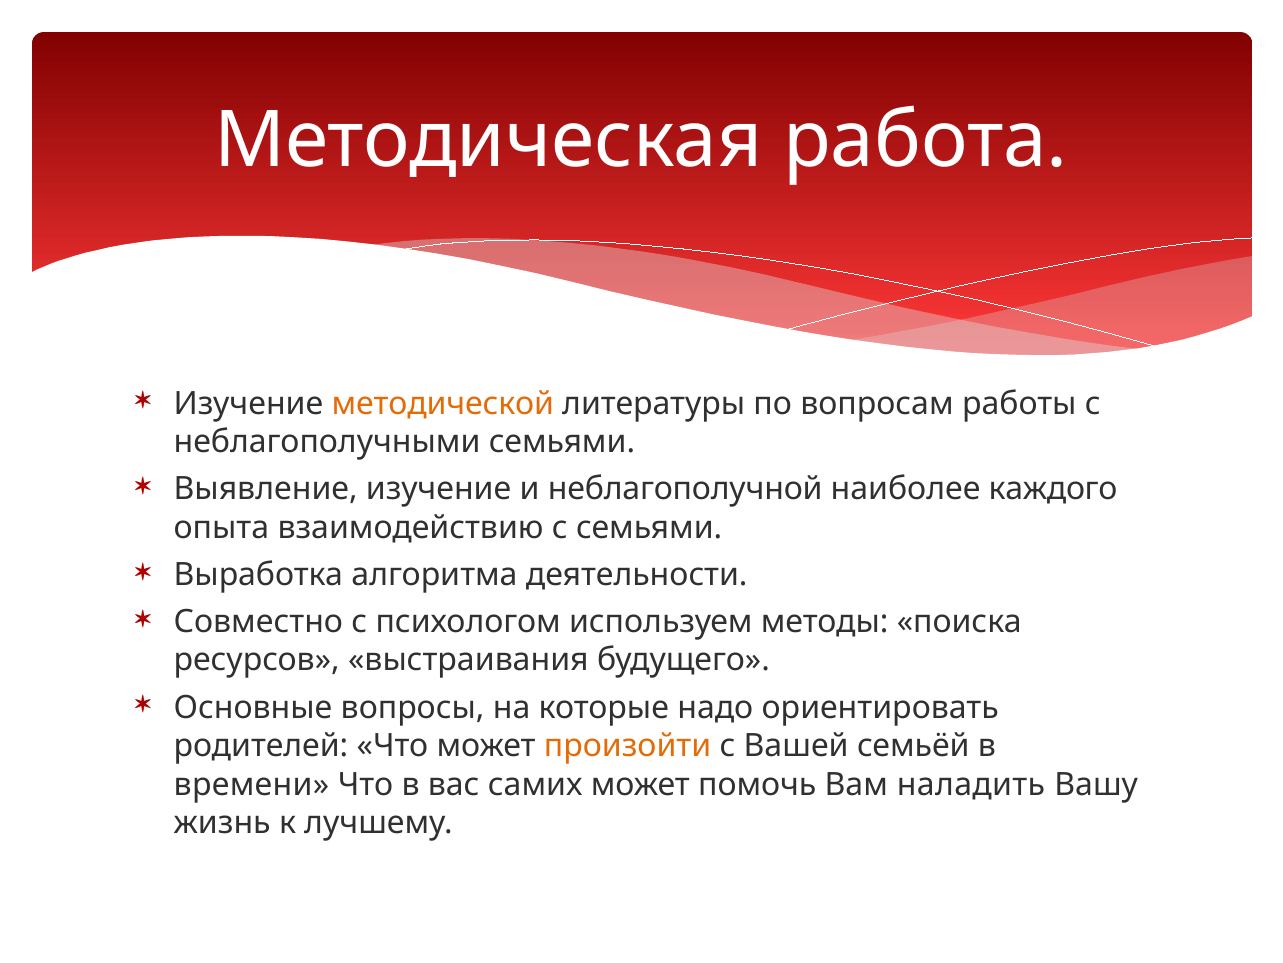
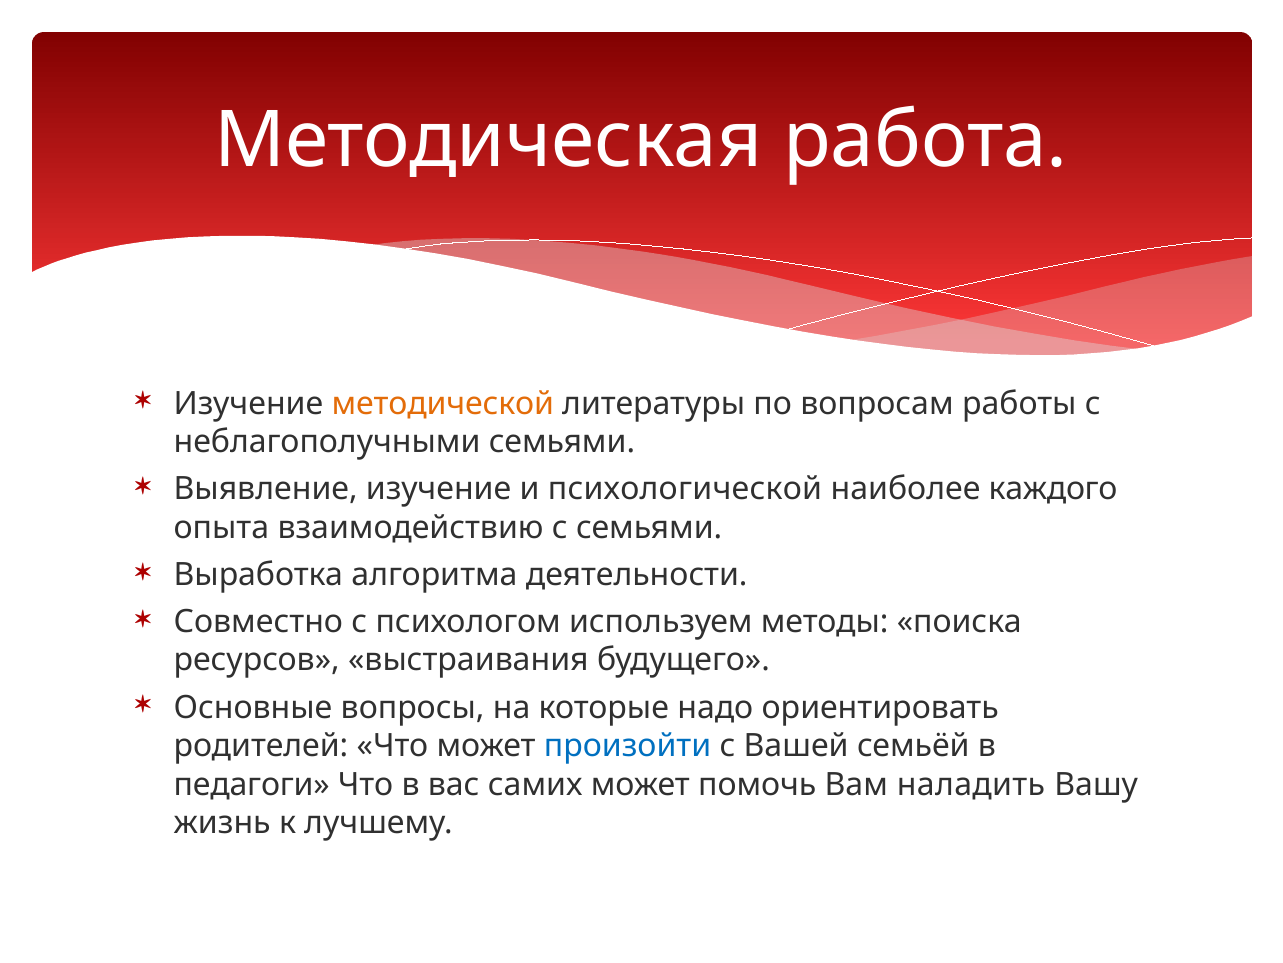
неблагополучной: неблагополучной -> психологической (685, 489)
произойти colour: orange -> blue (628, 745)
времени: времени -> педагоги (252, 784)
